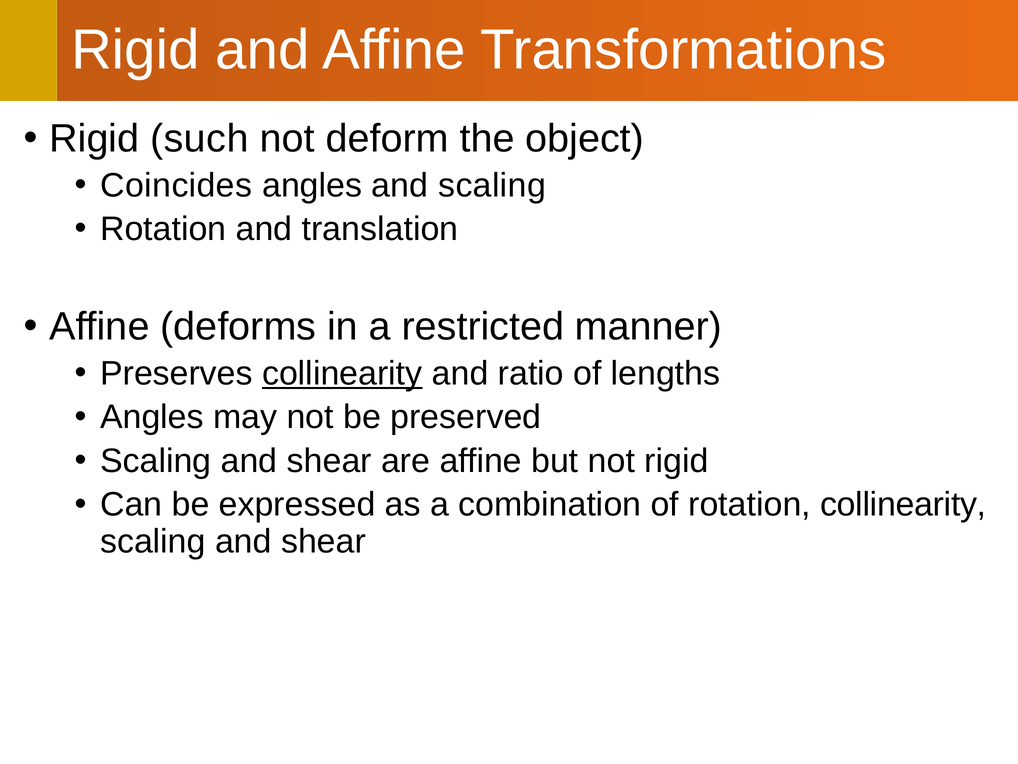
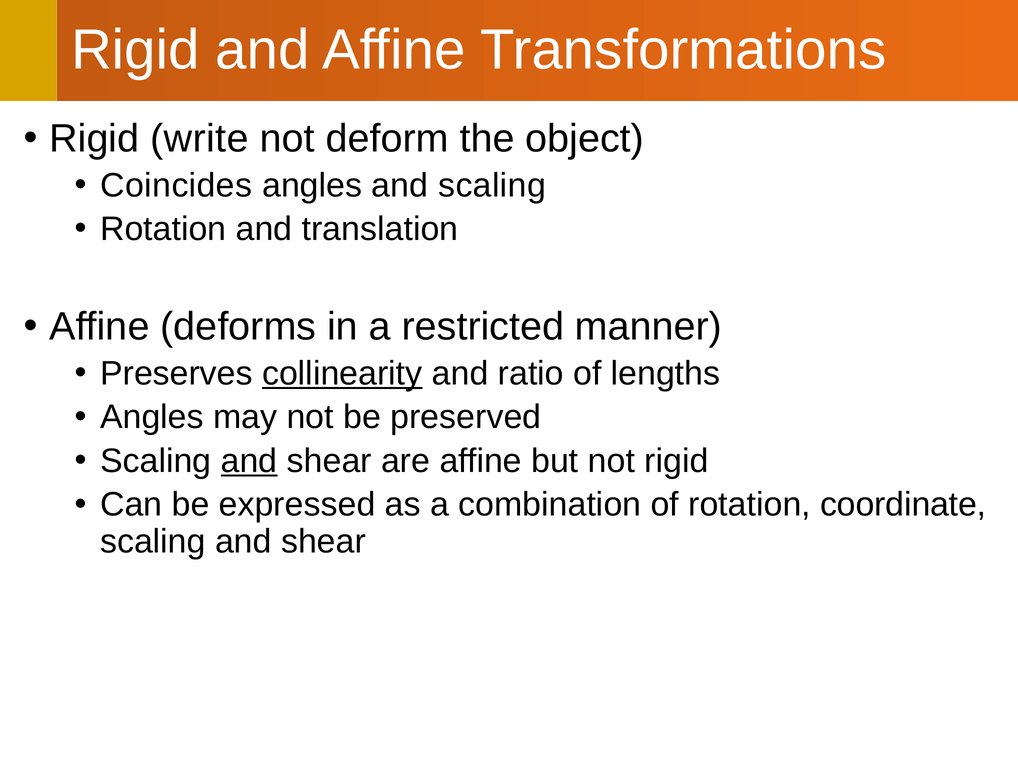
such: such -> write (199, 139)
and underline: none -> present (249, 461)
rotation collinearity: collinearity -> coordinate (903, 504)
